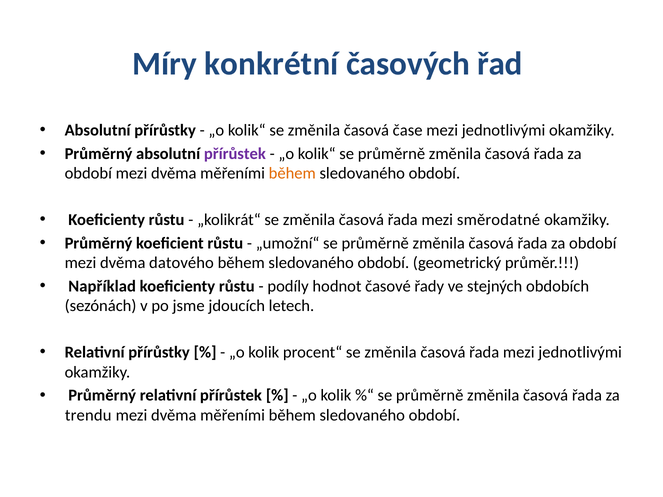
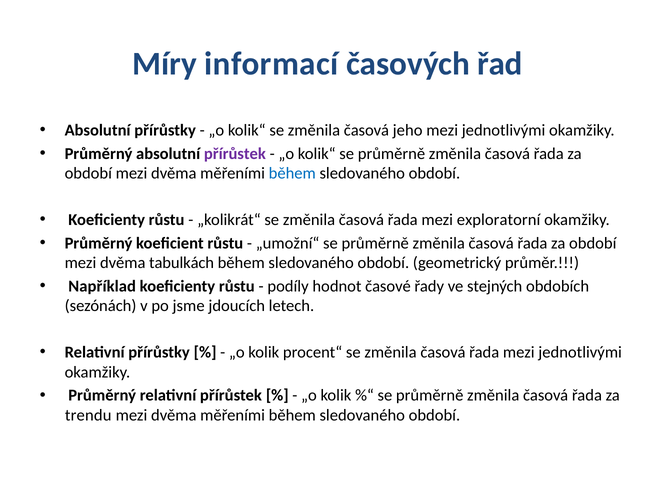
konkrétní: konkrétní -> informací (271, 64)
čase: čase -> jeho (408, 130)
během colour: orange -> blue (292, 174)
směrodatné: směrodatné -> exploratorní (499, 220)
datového: datového -> tabulkách (182, 263)
